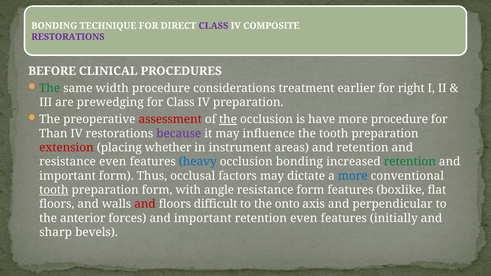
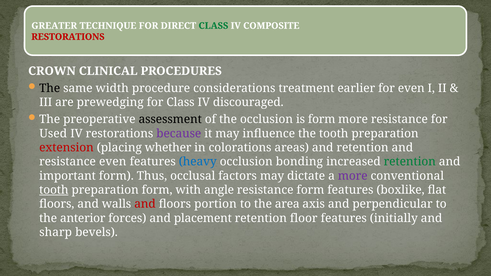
BONDING: BONDING -> GREATER (54, 26)
CLASS colour: purple -> green (213, 26)
RESTORATIONS colour: purple -> red (68, 37)
BEFORE: BEFORE -> CROWN (52, 71)
The colour: green -> black (50, 88)
for right: right -> even (411, 88)
IV preparation: preparation -> discouraged (248, 102)
assessment colour: red -> black (170, 120)
the underline: present -> none (228, 120)
is have: have -> form (322, 120)
more procedure: procedure -> resistance (399, 120)
Than: Than -> Used (53, 134)
instrument: instrument -> colorations (240, 148)
more colour: blue -> purple (353, 176)
difficult: difficult -> portion (215, 204)
onto: onto -> area (287, 204)
forces and important: important -> placement (203, 218)
retention even: even -> floor (304, 218)
